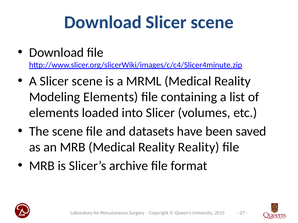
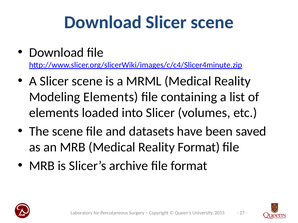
Reality Reality: Reality -> Format (199, 148)
